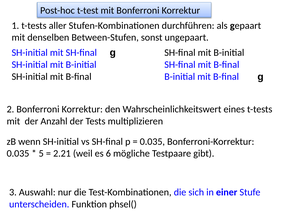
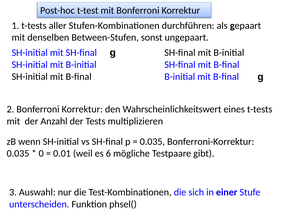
5: 5 -> 0 (41, 153)
2.21: 2.21 -> 0.01 (62, 153)
